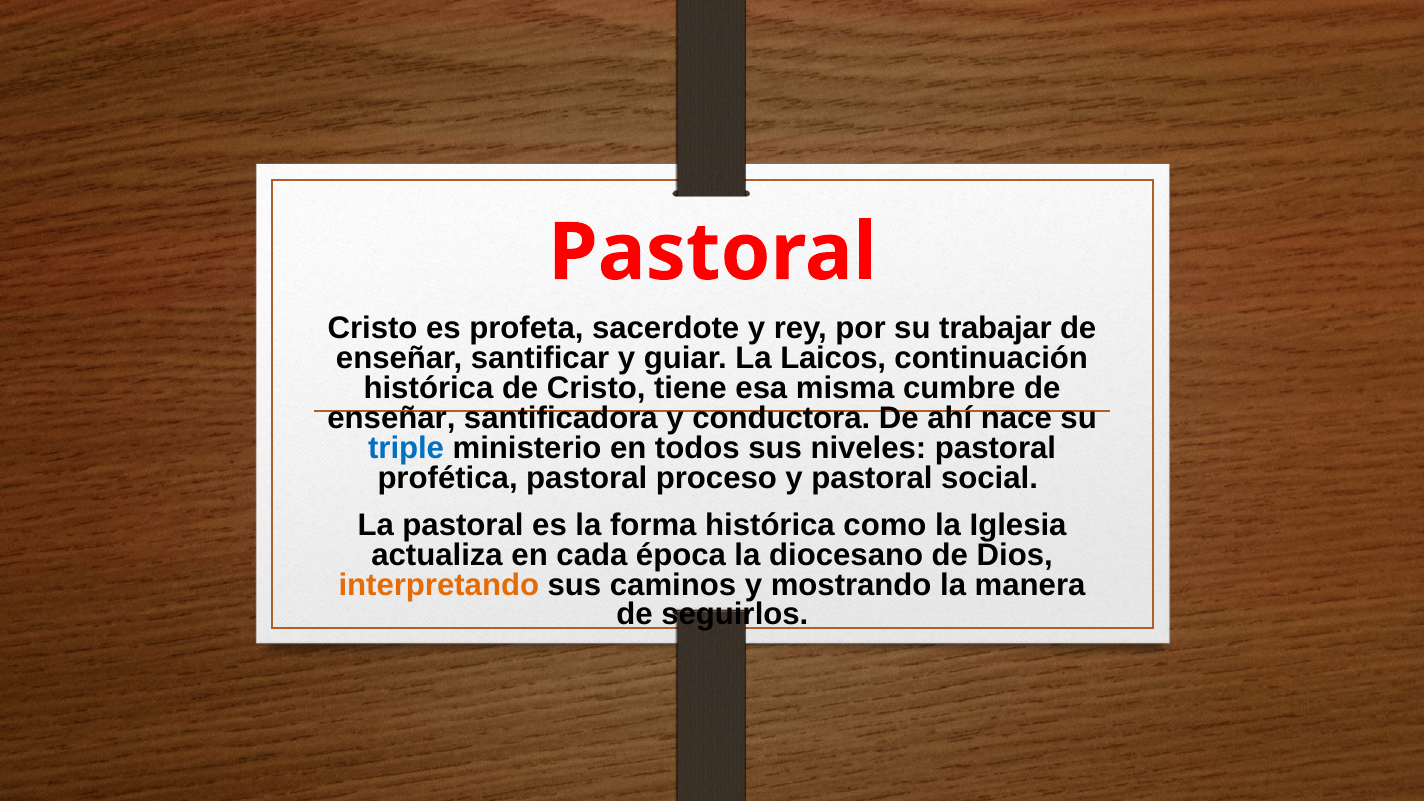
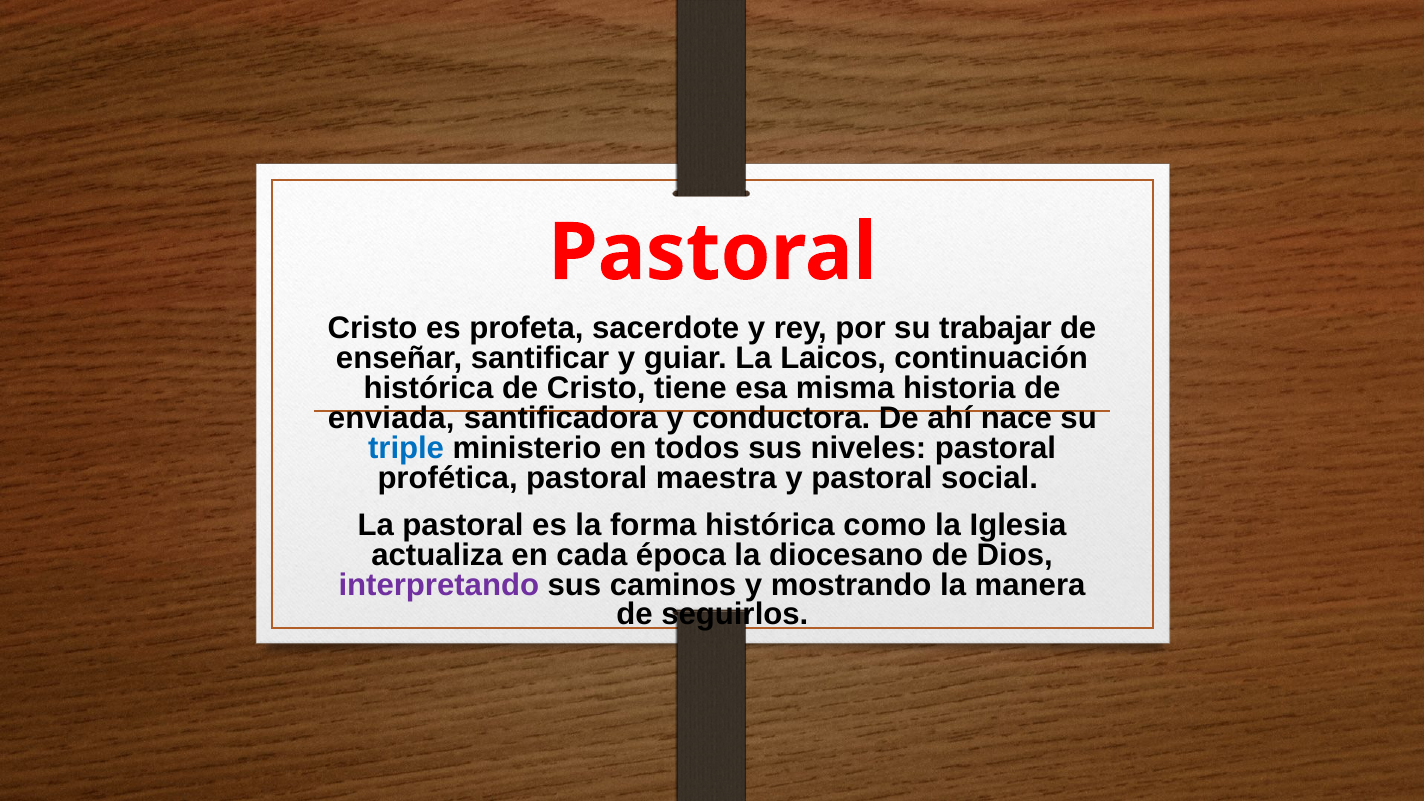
cumbre: cumbre -> historia (959, 388)
enseñar: enseñar -> enviada (391, 418)
proceso: proceso -> maestra (716, 478)
interpretando colour: orange -> purple (439, 585)
